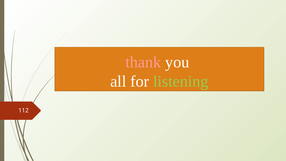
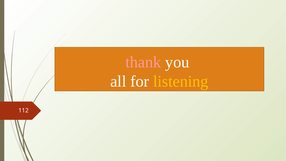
listening colour: light green -> yellow (181, 81)
